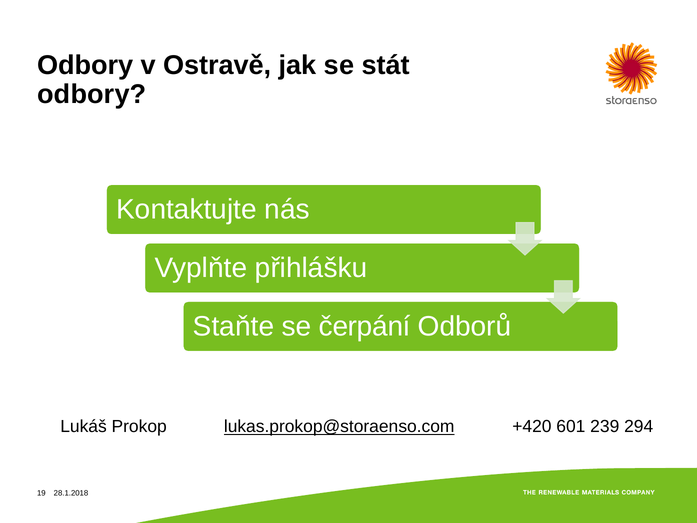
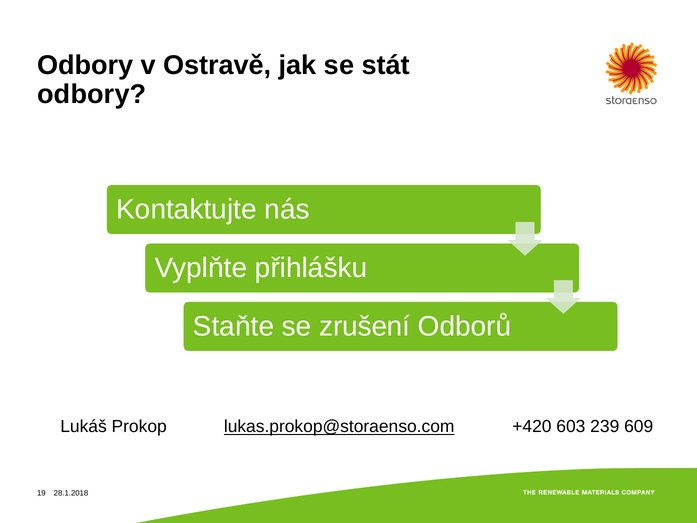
čerpání: čerpání -> zrušení (365, 326)
601: 601 -> 603 (571, 426)
294: 294 -> 609 (639, 426)
